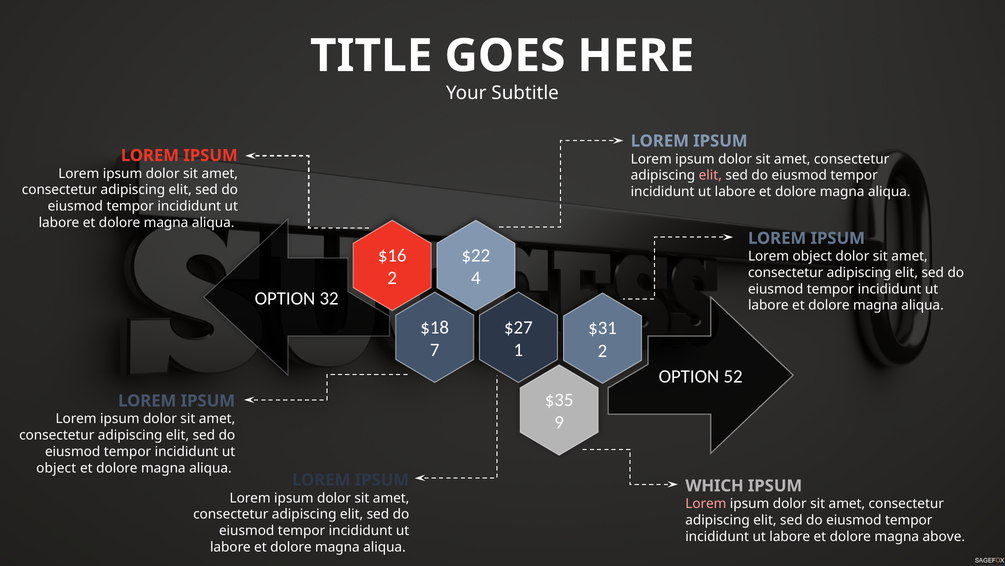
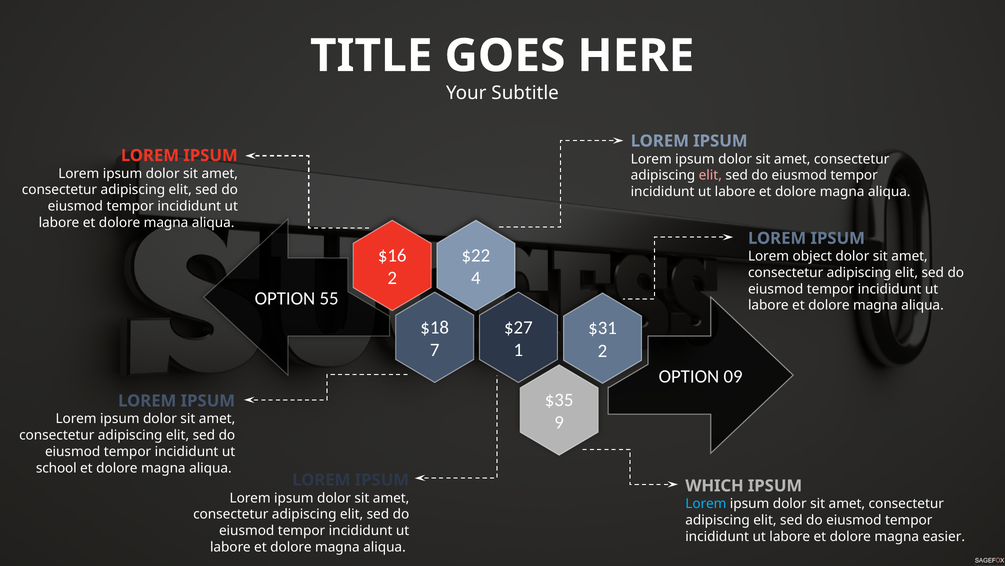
32: 32 -> 55 (329, 298)
52: 52 -> 09 (733, 376)
object: object -> school (56, 467)
Lorem colour: pink -> light blue (706, 503)
above: above -> easier (944, 536)
